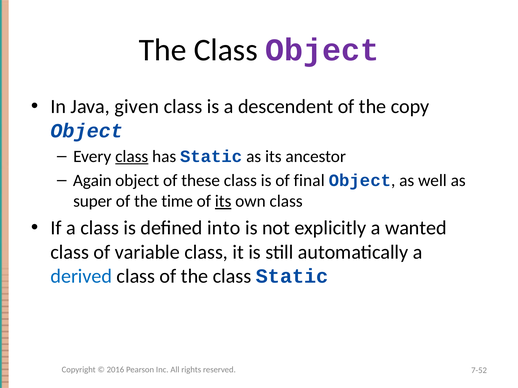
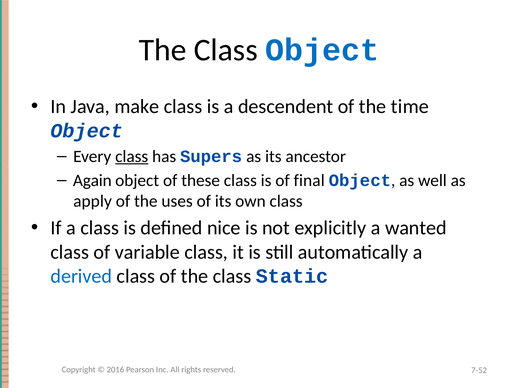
Object colour: purple -> blue (322, 50)
given: given -> make (137, 107)
copy: copy -> time (410, 107)
has Static: Static -> Supers (211, 157)
super: super -> apply (92, 202)
time: time -> uses (177, 202)
its underline: present -> none (223, 202)
into: into -> nice (224, 228)
